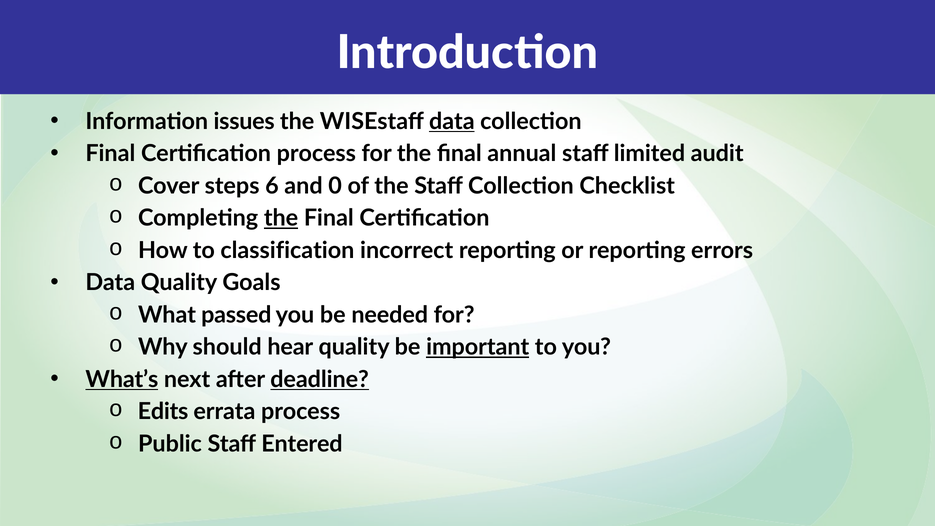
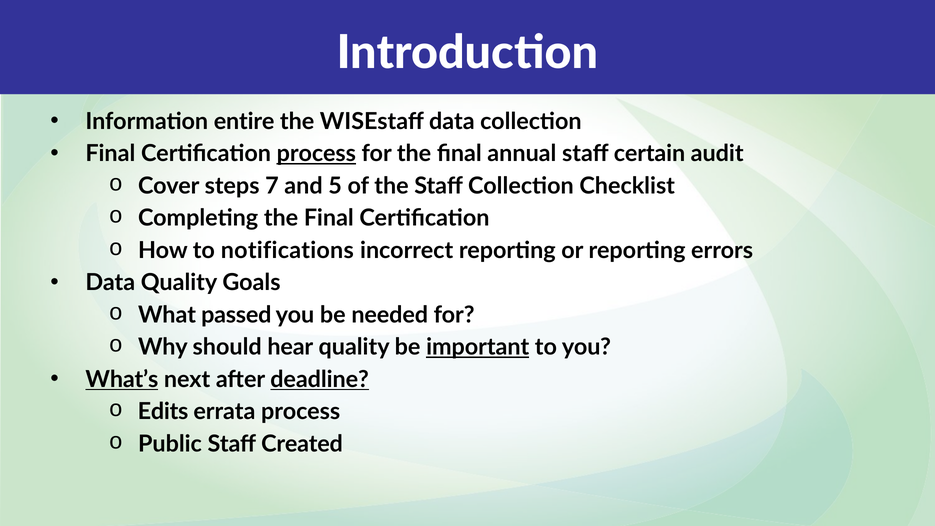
issues: issues -> entire (244, 121)
data underline: present -> none (452, 121)
process underline: none -> present (316, 154)
limited: limited -> certain (650, 154)
6: 6 -> 7 (272, 186)
0: 0 -> 5 (335, 186)
the underline: present -> none (281, 218)
classification: classification -> notifications (287, 250)
Entered: Entered -> Created (302, 444)
